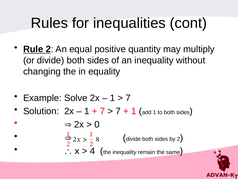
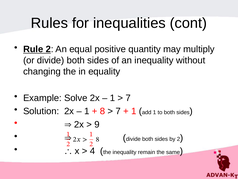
7: 7 -> 8 (103, 111)
0: 0 -> 9 (97, 124)
